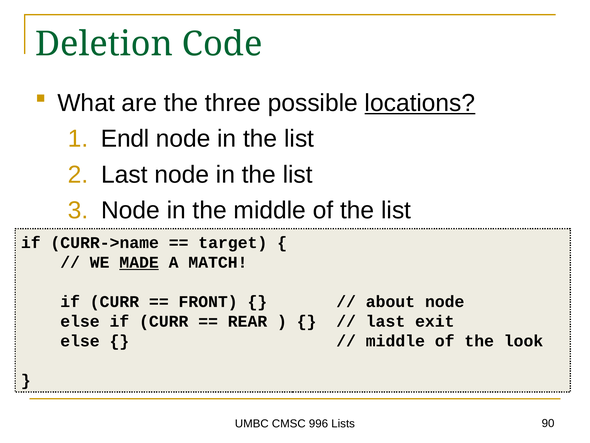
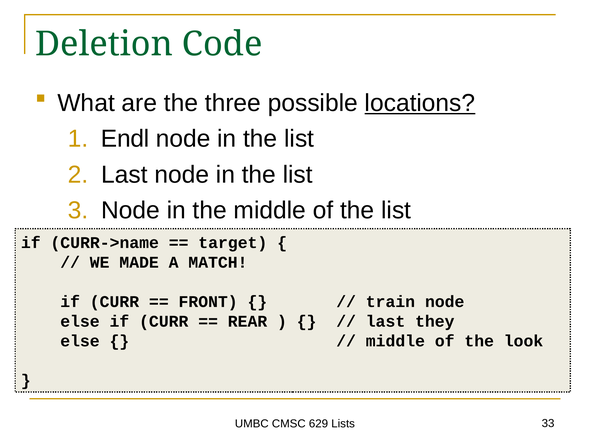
MADE underline: present -> none (139, 262)
about: about -> train (390, 301)
exit: exit -> they (435, 321)
996: 996 -> 629 (319, 423)
90: 90 -> 33 (548, 423)
